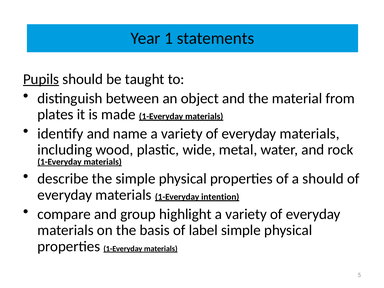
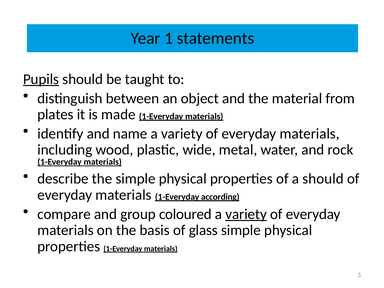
intention: intention -> according (220, 197)
highlight: highlight -> coloured (185, 214)
variety underline: none -> present (246, 214)
label: label -> glass (203, 230)
